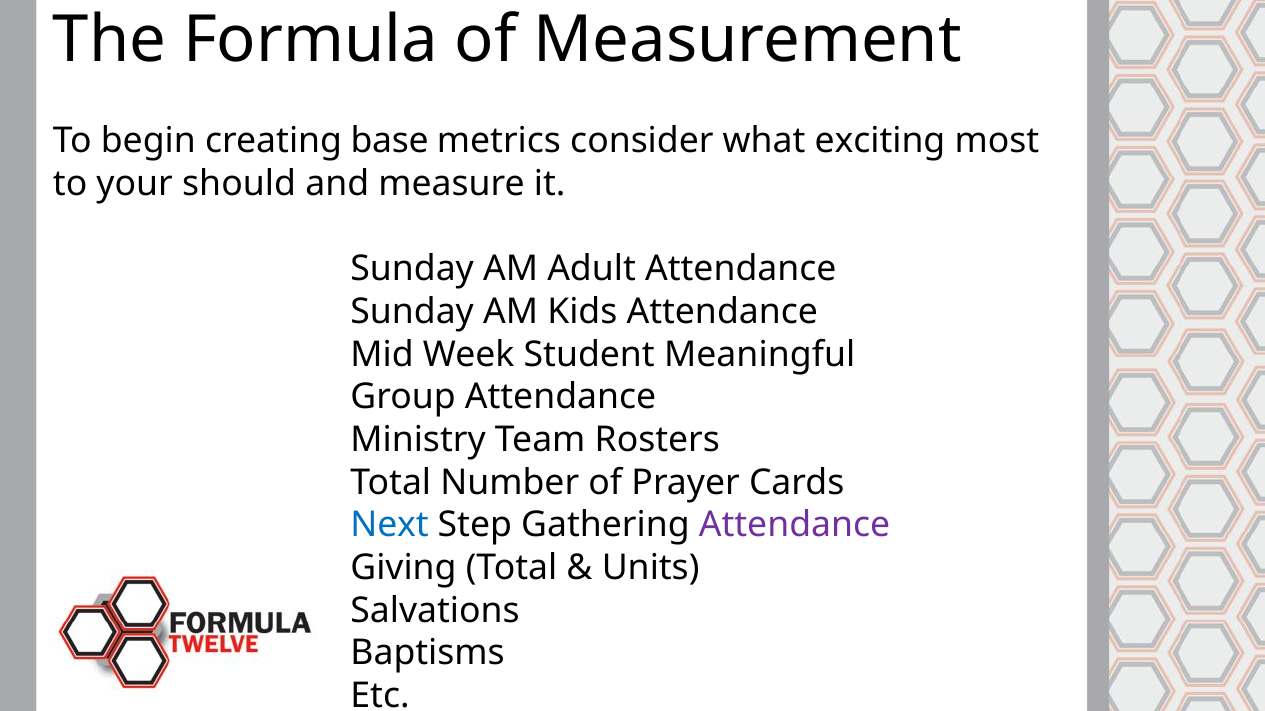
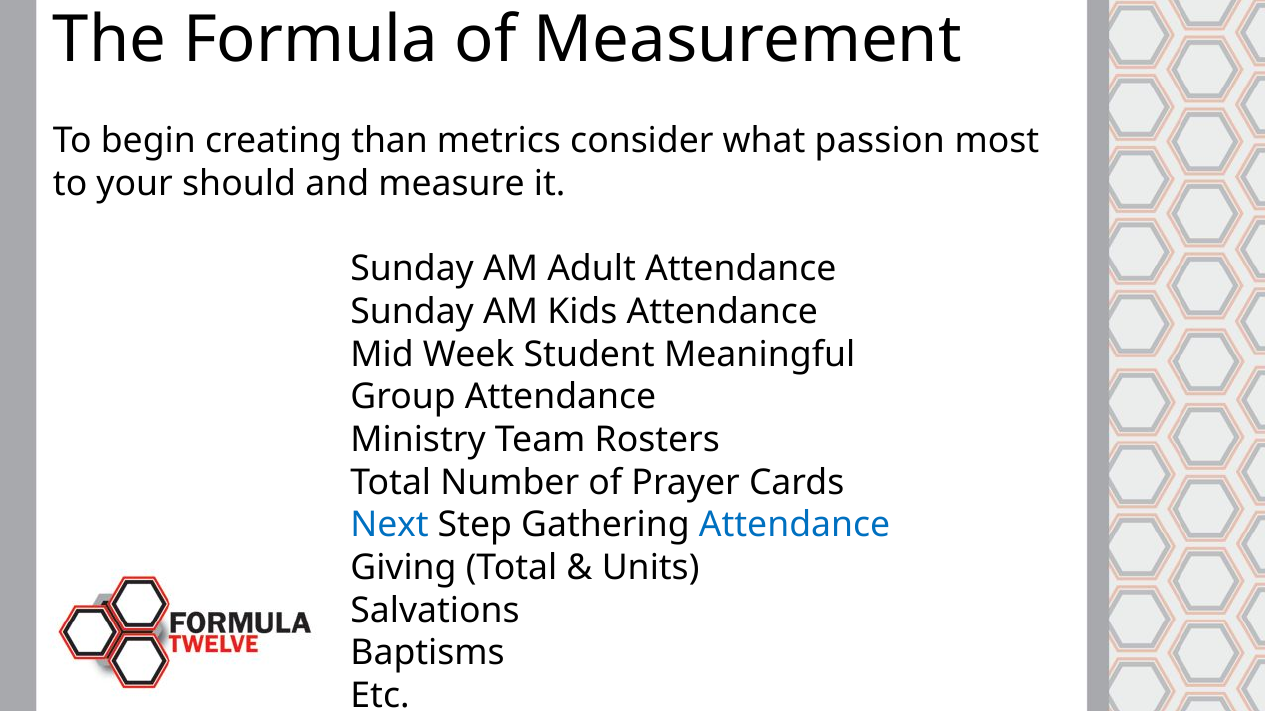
base: base -> than (390, 141)
exciting: exciting -> passion (880, 141)
Attendance colour: purple -> blue (795, 525)
